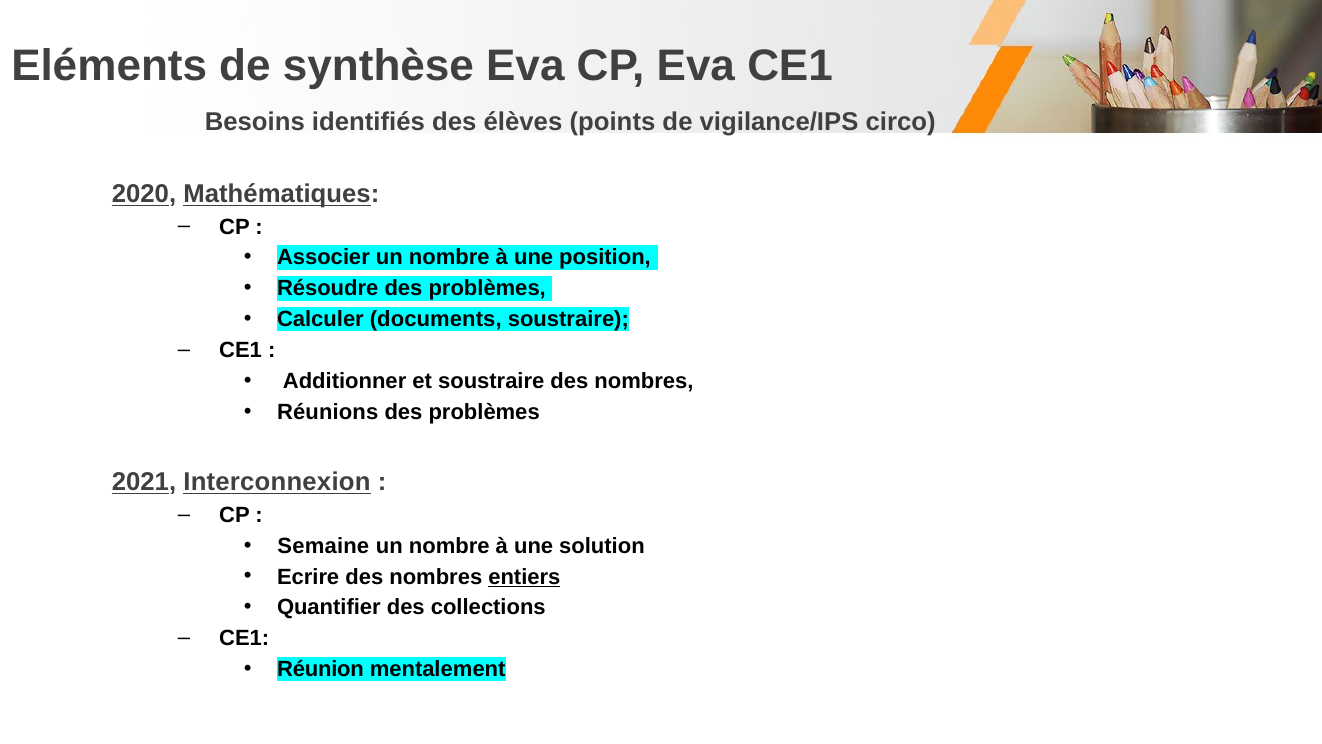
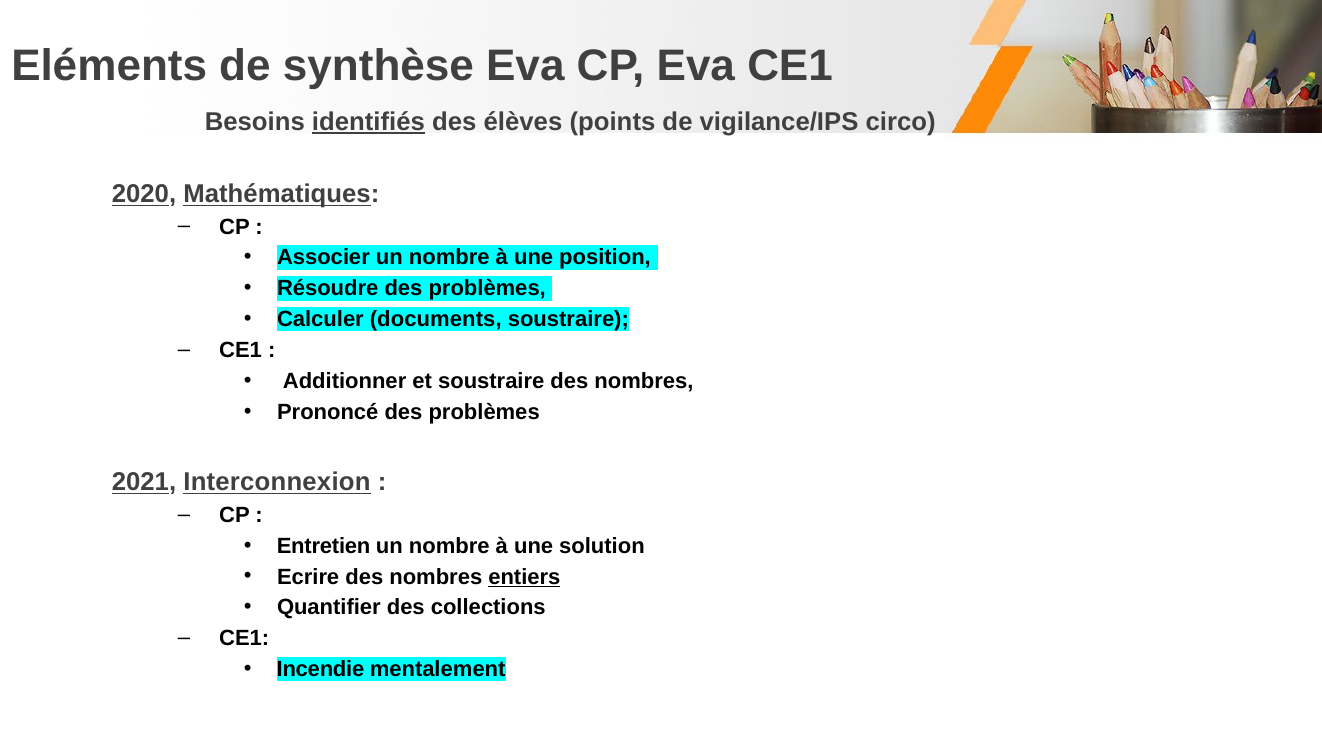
identifiés underline: none -> present (368, 122)
Réunions: Réunions -> Prononcé (328, 412)
Semaine: Semaine -> Entretien (324, 546)
Réunion: Réunion -> Incendie (320, 669)
